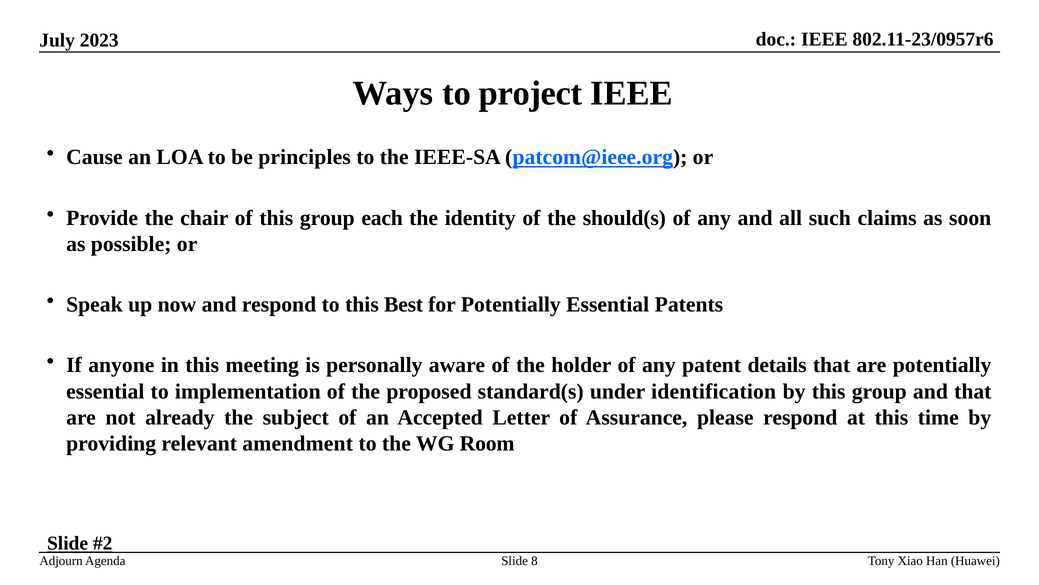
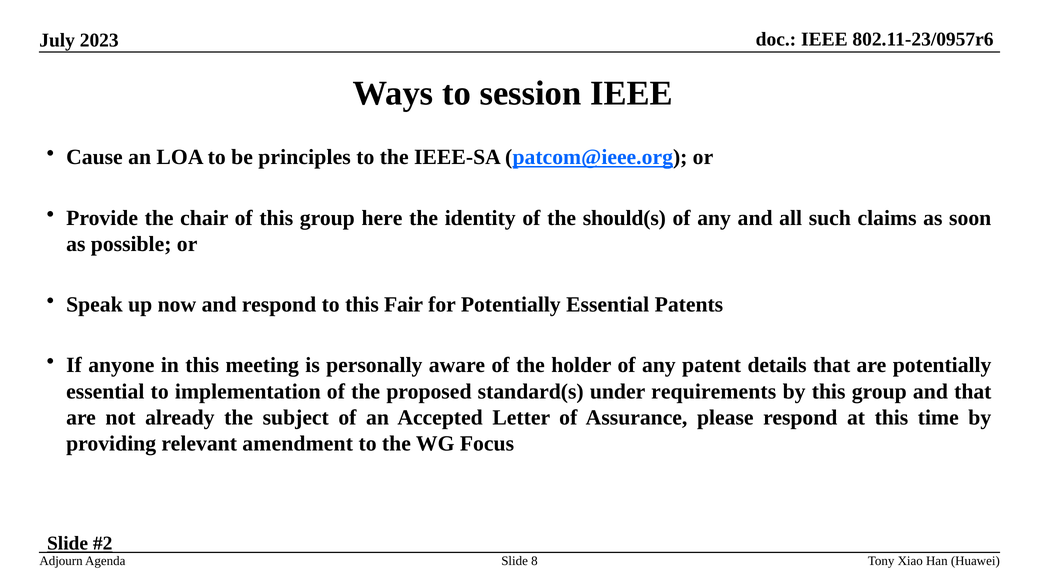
project: project -> session (531, 93)
each: each -> here (382, 218)
Best: Best -> Fair (404, 304)
identification: identification -> requirements (714, 391)
Room: Room -> Focus (487, 443)
